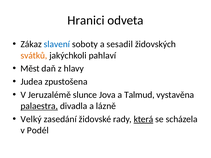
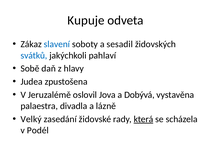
Hranici: Hranici -> Kupuje (86, 20)
svátků colour: orange -> blue (34, 56)
Měst: Měst -> Sobě (30, 69)
slunce: slunce -> oslovil (85, 95)
Talmud: Talmud -> Dobývá (139, 95)
palaestra underline: present -> none (39, 106)
